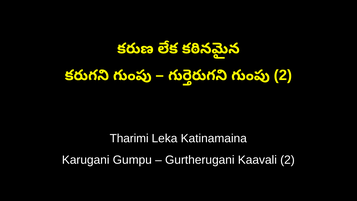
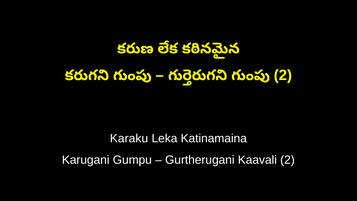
Tharimi: Tharimi -> Karaku (129, 138)
